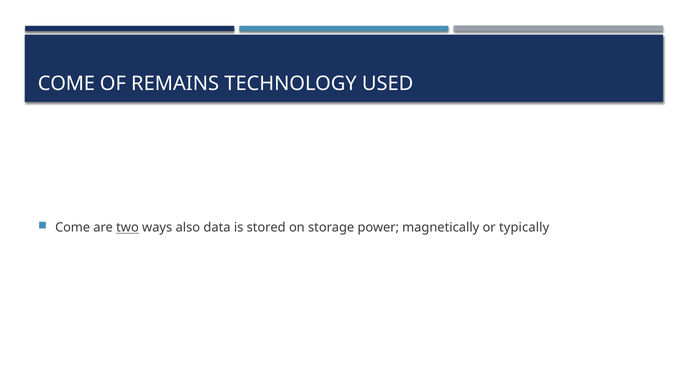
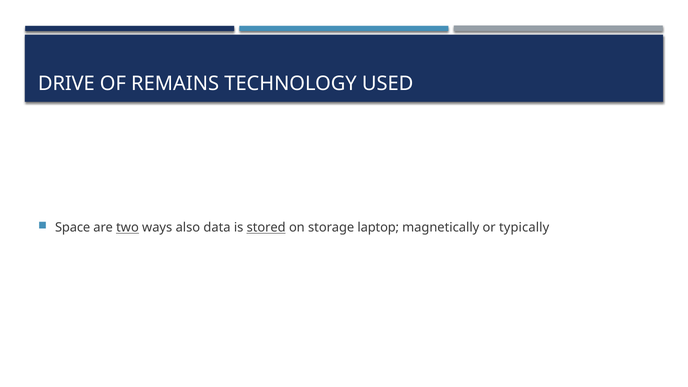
COME: COME -> DRIVE (66, 84)
Come: Come -> Space (73, 228)
stored underline: none -> present (266, 228)
power: power -> laptop (378, 228)
